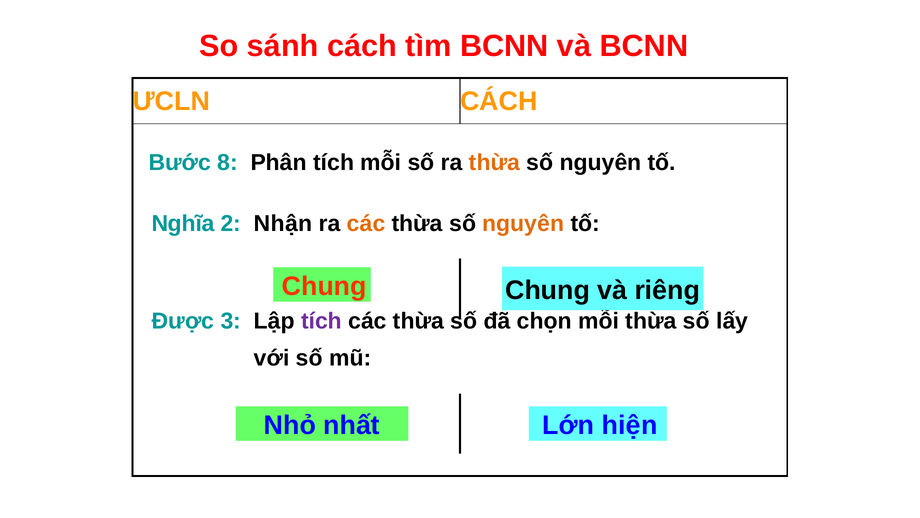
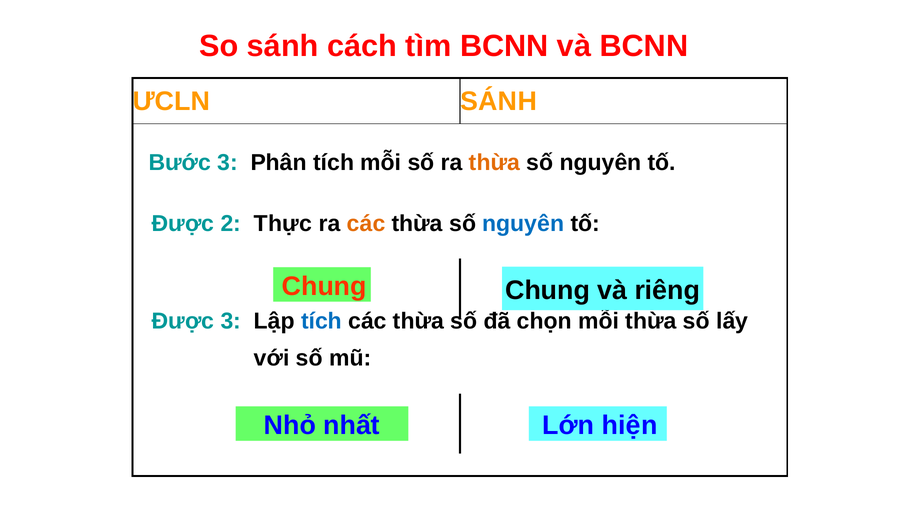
ƯCLN CÁCH: CÁCH -> SÁNH (499, 101)
Bước 8: 8 -> 3 (228, 163)
Nghĩa: Nghĩa -> Được (183, 223)
Nhận: Nhận -> Thực (283, 223)
nguyên colour: orange -> blue (523, 223)
tích colour: purple -> blue (321, 321)
